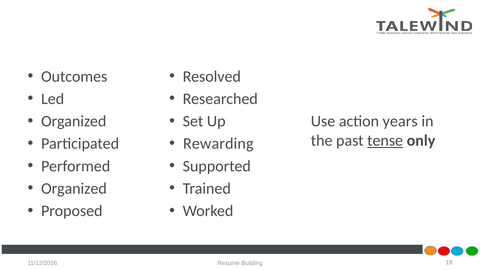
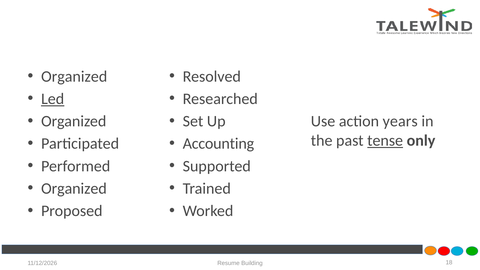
Outcomes: Outcomes -> Organized (74, 76)
Led underline: none -> present (53, 99)
Rewarding: Rewarding -> Accounting (218, 144)
